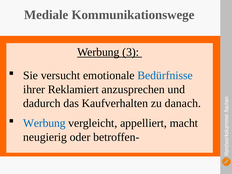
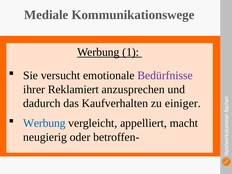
3: 3 -> 1 (131, 52)
Bedürfnisse colour: blue -> purple (165, 75)
danach: danach -> einiger (183, 103)
